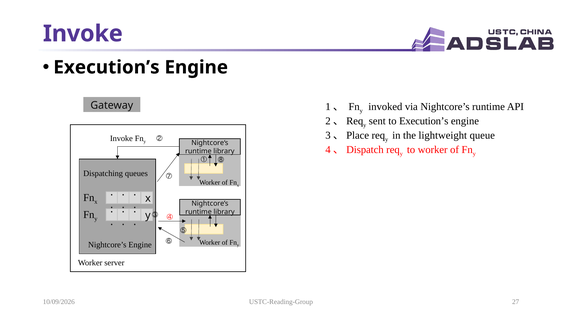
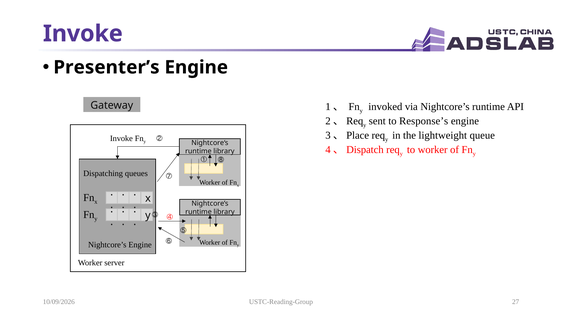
Execution’s: Execution’s -> Presenter’s (106, 67)
to Execution’s: Execution’s -> Response’s (424, 121)
